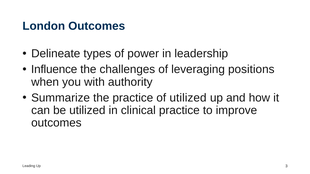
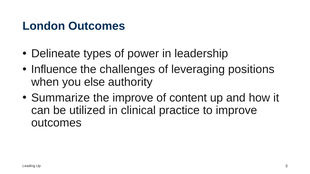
with: with -> else (95, 82)
the practice: practice -> improve (133, 98)
of utilized: utilized -> content (188, 98)
